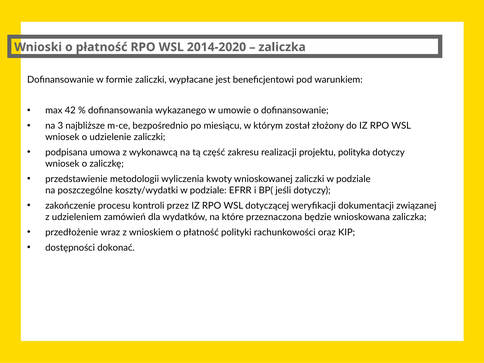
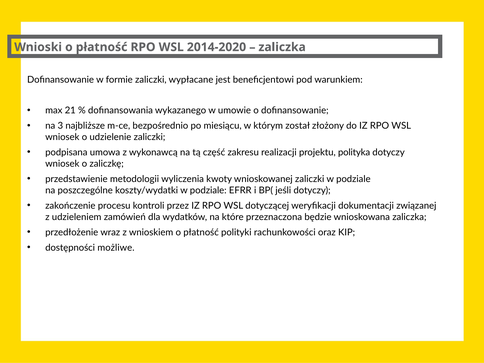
42: 42 -> 21 (70, 110)
dokonać: dokonać -> możliwe (116, 248)
